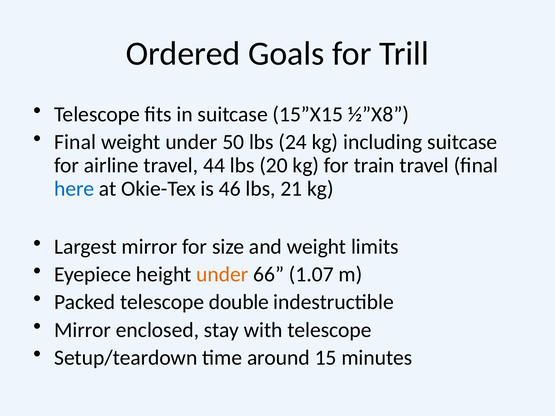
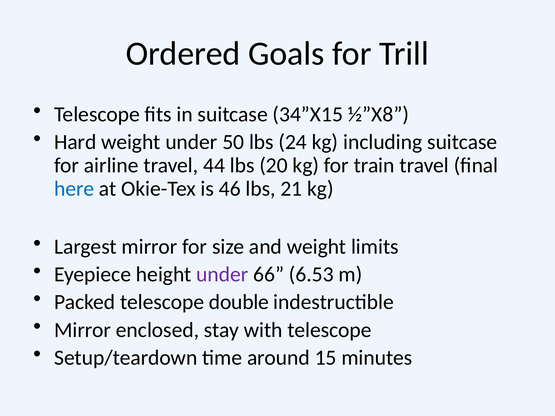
15”X15: 15”X15 -> 34”X15 (308, 114)
Final: Final -> Hard (75, 142)
under colour: orange -> purple (222, 275)
1.07: 1.07 -> 6.53 (311, 275)
